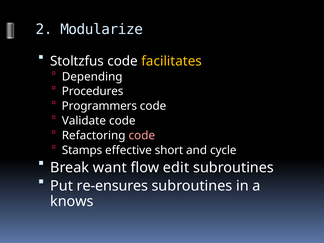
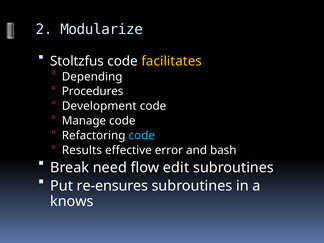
Programmers: Programmers -> Development (99, 106)
Validate: Validate -> Manage (84, 121)
code colour: pink -> light blue (142, 136)
Stamps: Stamps -> Results (82, 150)
short: short -> error (169, 150)
cycle: cycle -> bash (223, 150)
want: want -> need (110, 168)
